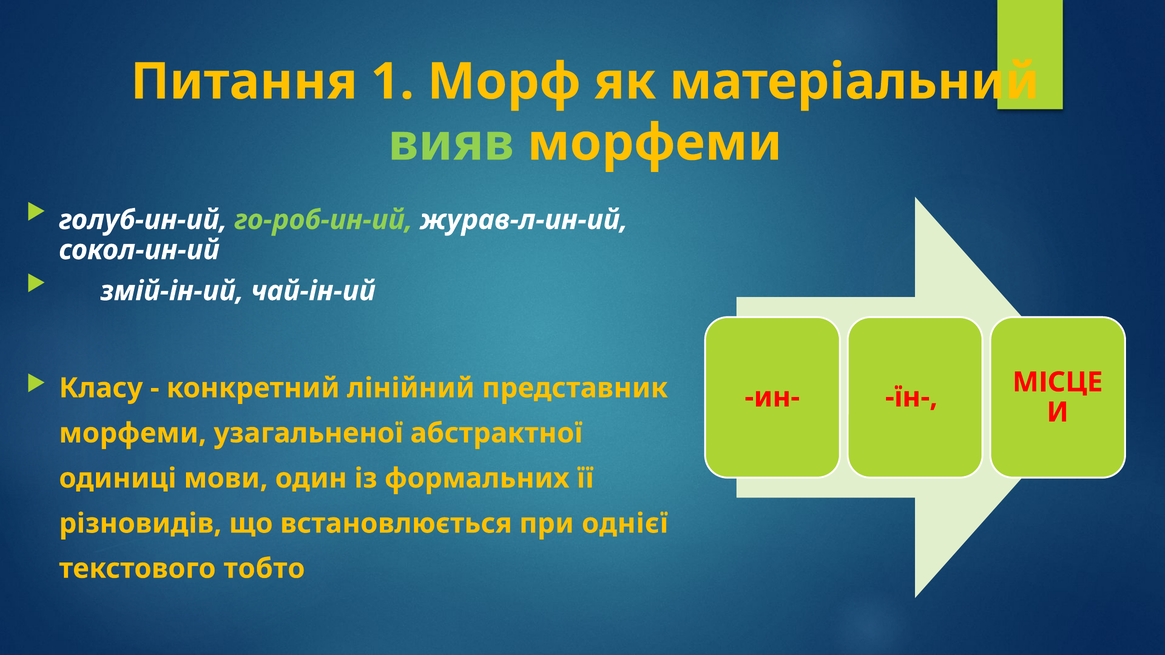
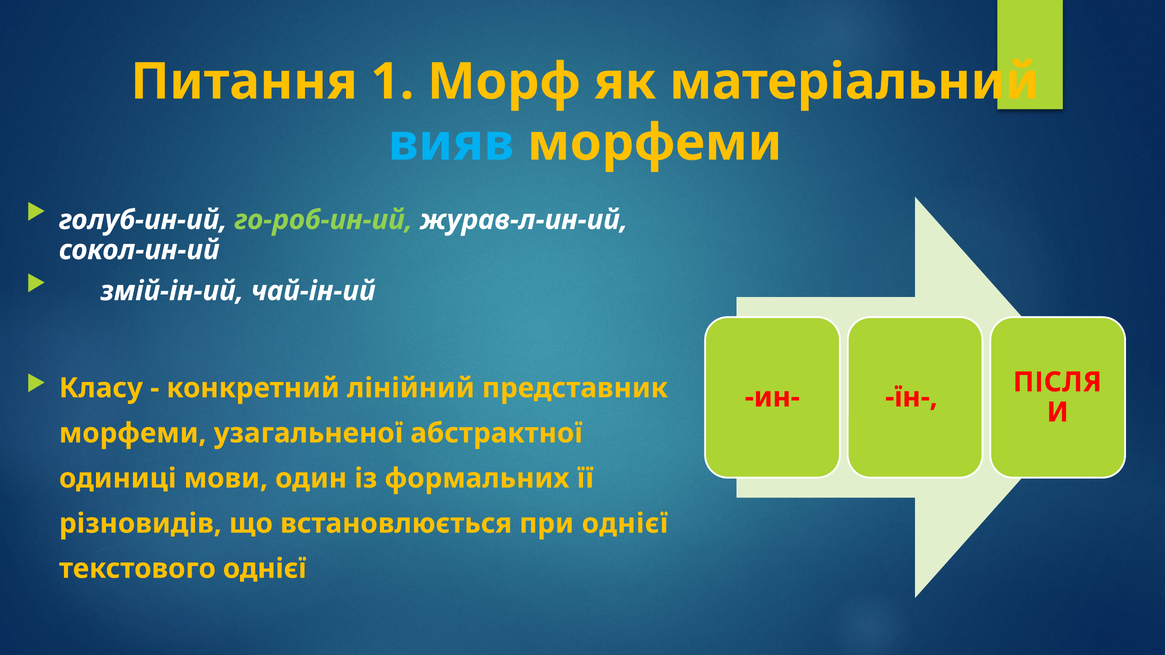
вияв colour: light green -> light blue (451, 143)
МІСЦЕ: МІСЦЕ -> ПІСЛЯ (1057, 382)
текстового тобто: тобто -> однієї (265, 569)
